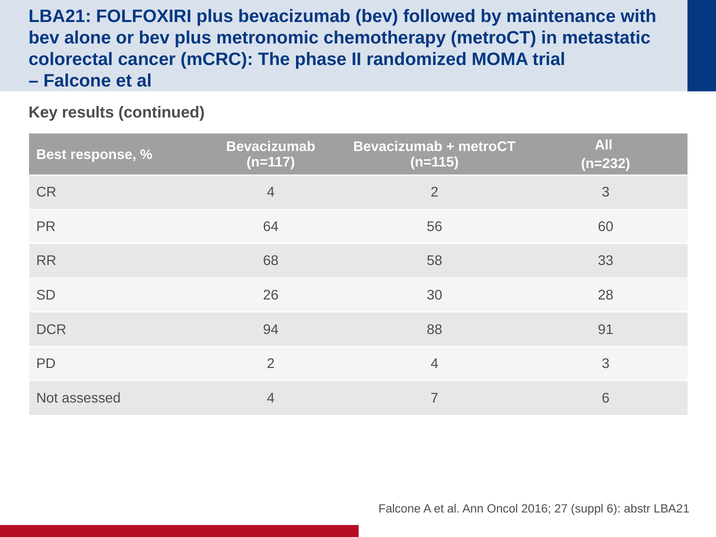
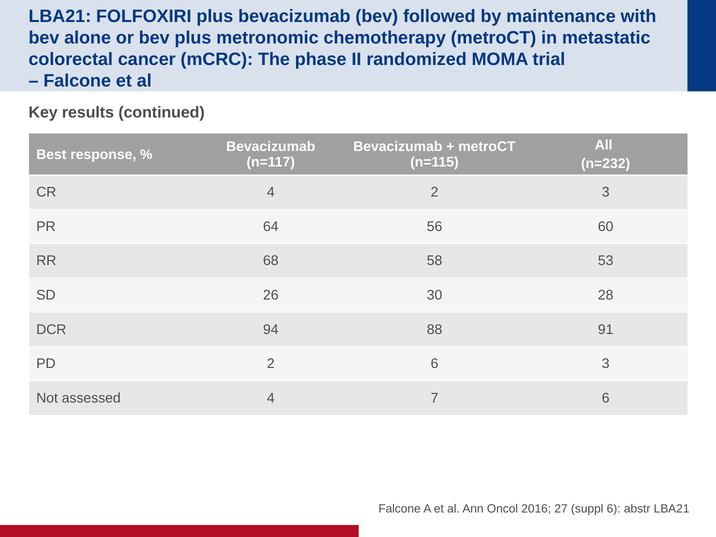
33: 33 -> 53 (606, 261)
2 4: 4 -> 6 (435, 364)
